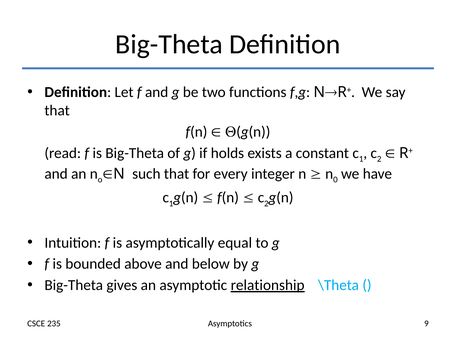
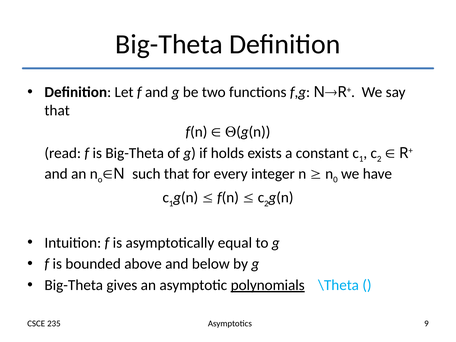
relationship: relationship -> polynomials (268, 285)
